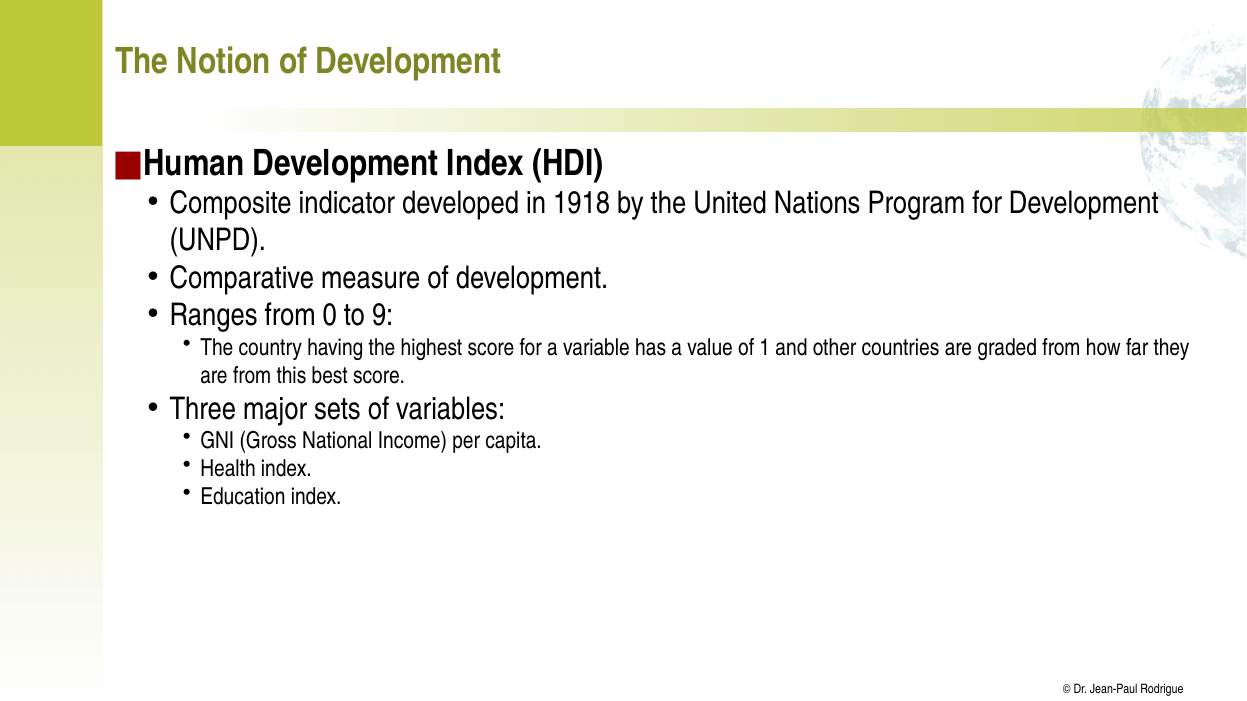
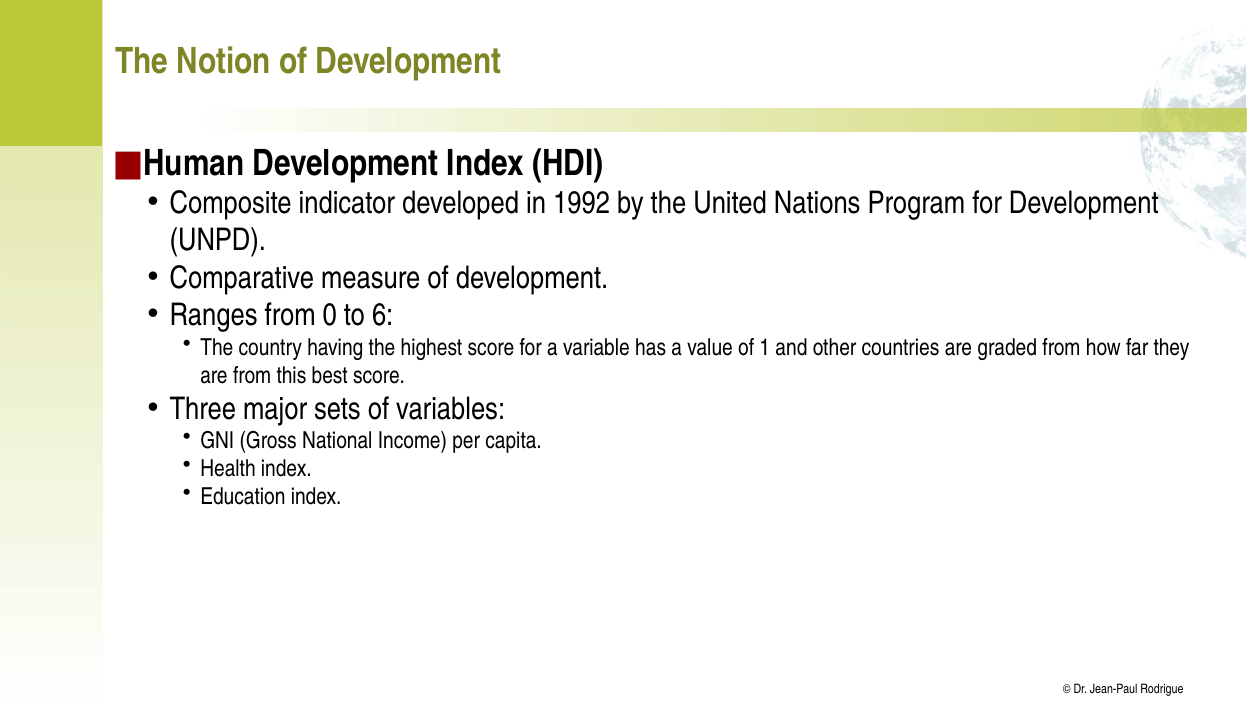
1918: 1918 -> 1992 (582, 203)
9: 9 -> 6 (383, 316)
